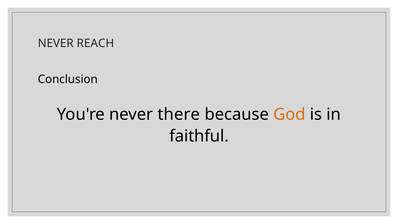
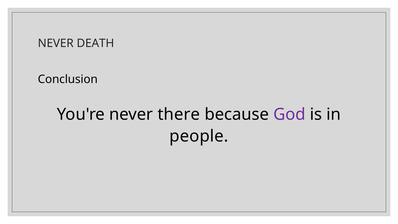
REACH: REACH -> DEATH (95, 43)
God colour: orange -> purple (289, 114)
faithful: faithful -> people (199, 136)
